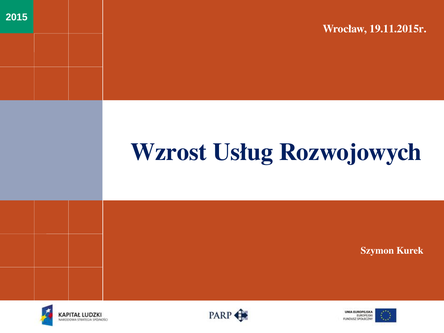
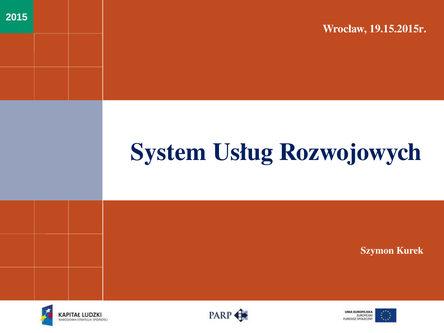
19.11.2015r: 19.11.2015r -> 19.15.2015r (398, 29)
Wzrost: Wzrost -> System (169, 152)
